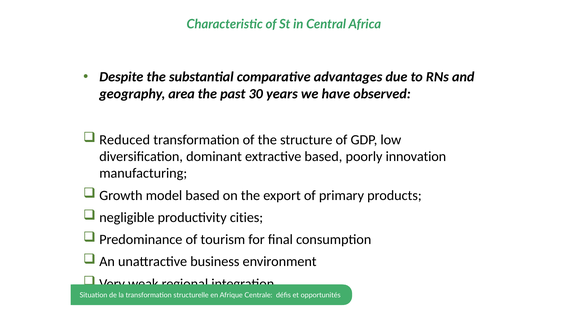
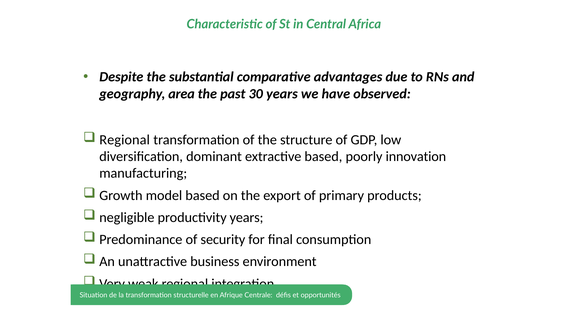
Reduced: Reduced -> Regional (125, 140)
productivity cities: cities -> years (247, 218)
tourism: tourism -> security (223, 240)
